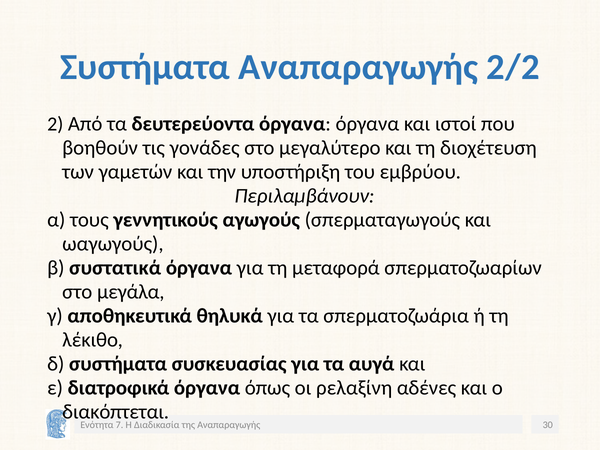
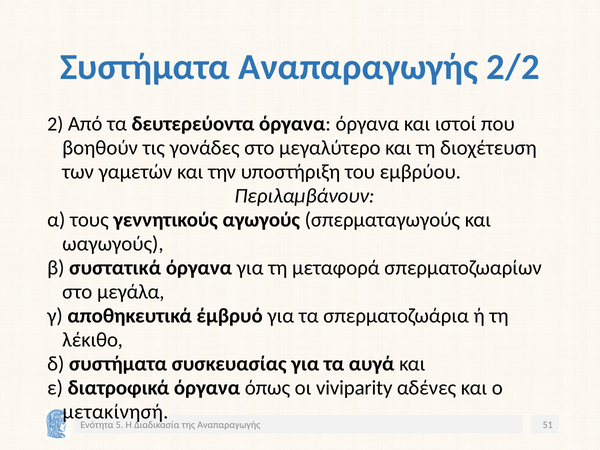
θηλυκά: θηλυκά -> έμβρυό (230, 316)
ρελαξίνη: ρελαξίνη -> viviparity (354, 388)
διακόπτεται: διακόπτεται -> μετακίνησή (115, 412)
7: 7 -> 5 (120, 425)
30: 30 -> 51 (548, 425)
